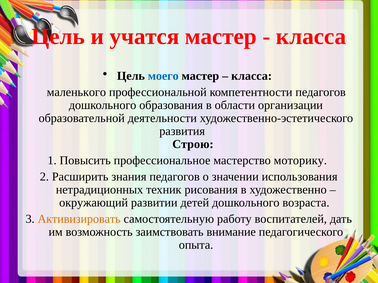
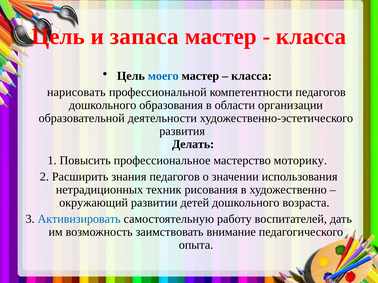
учатся: учатся -> запаса (144, 37)
маленького: маленького -> нарисовать (76, 92)
Строю: Строю -> Делать (193, 145)
Активизировать colour: orange -> blue (79, 219)
